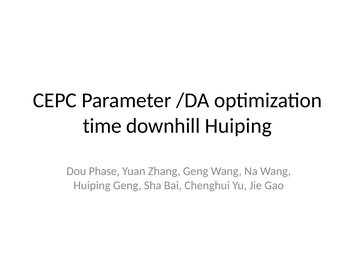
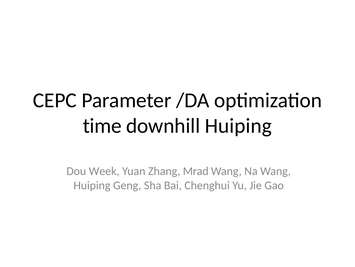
Phase: Phase -> Week (104, 171)
Zhang Geng: Geng -> Mrad (196, 171)
